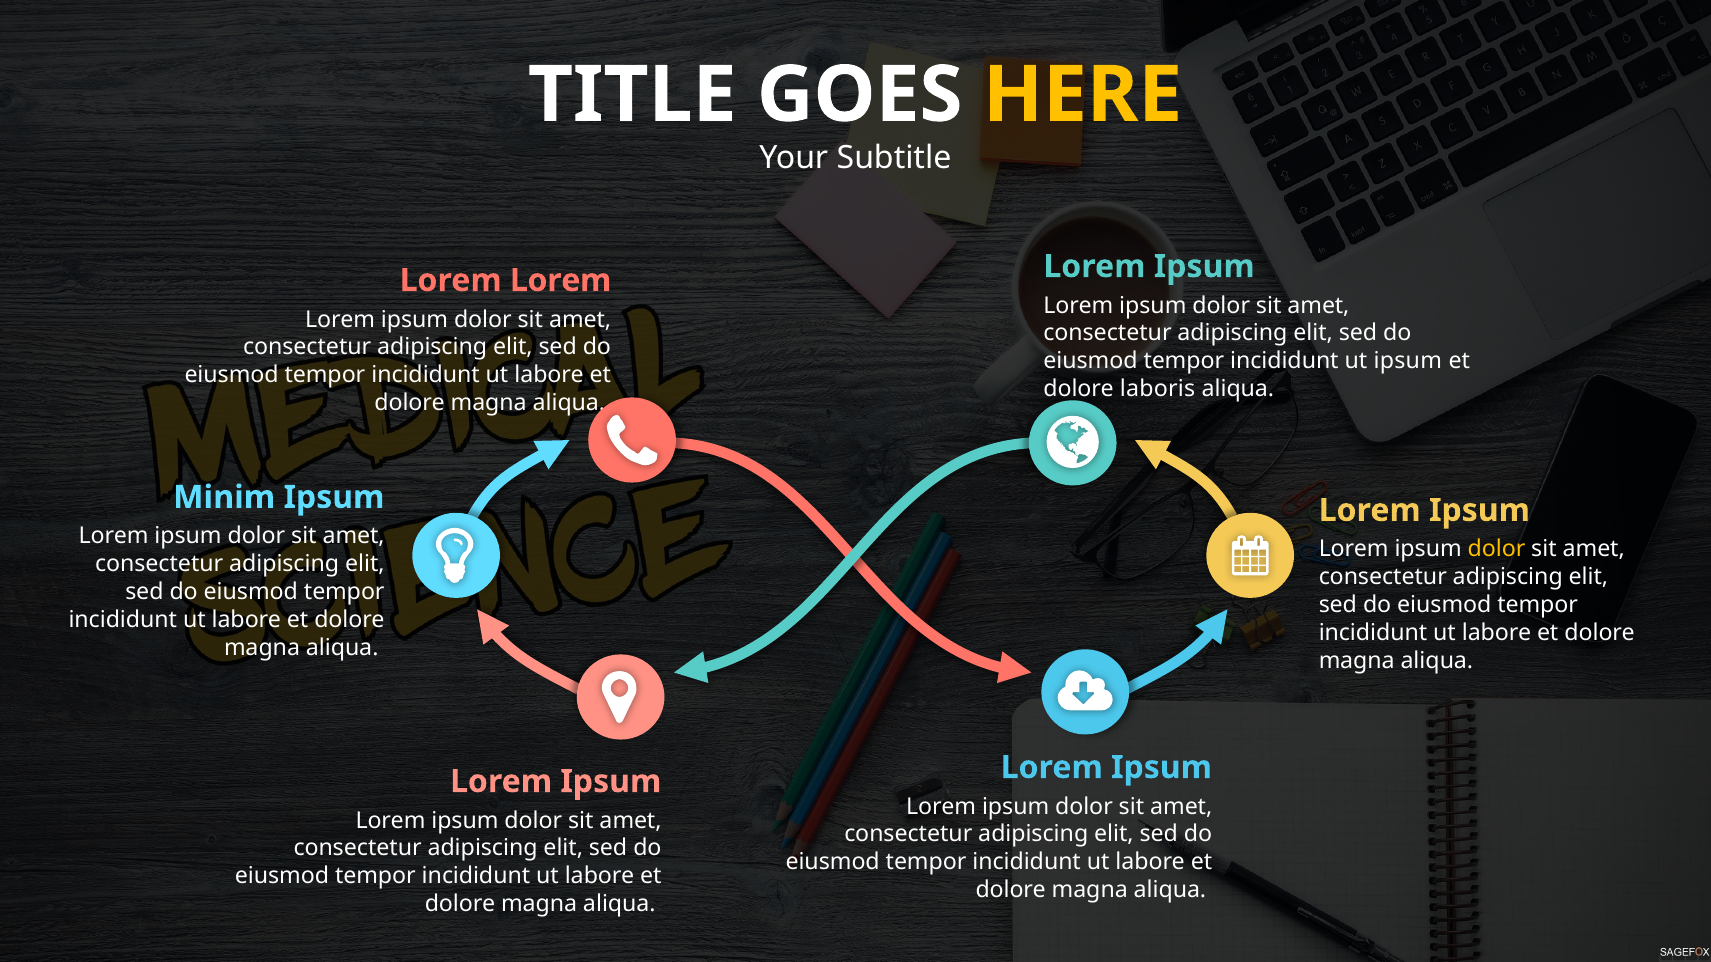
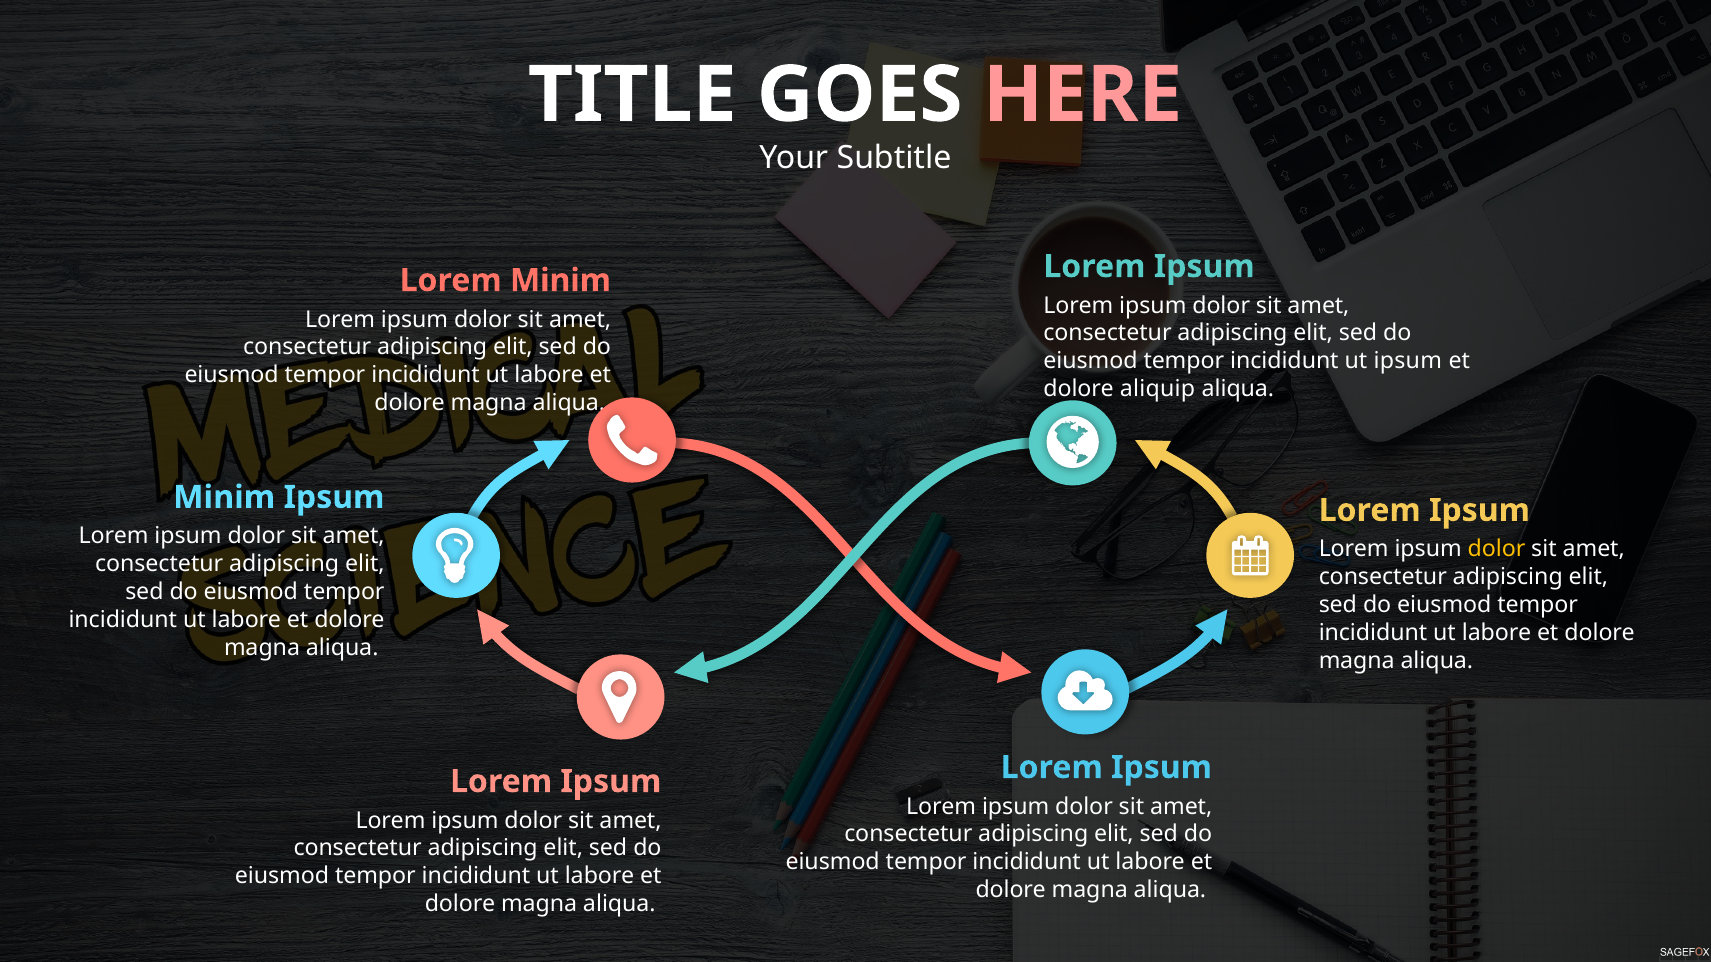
HERE colour: yellow -> pink (1083, 95)
Lorem: Lorem -> Minim (560, 281)
laboris: laboris -> aliquip (1158, 389)
